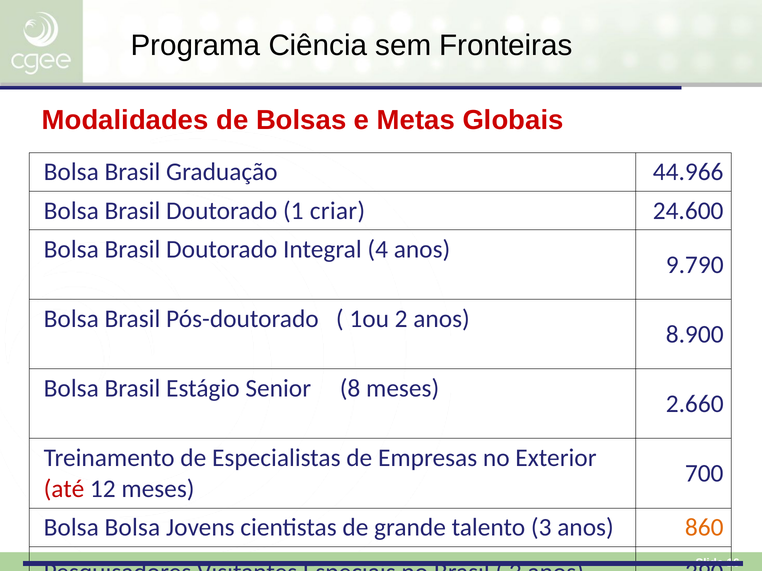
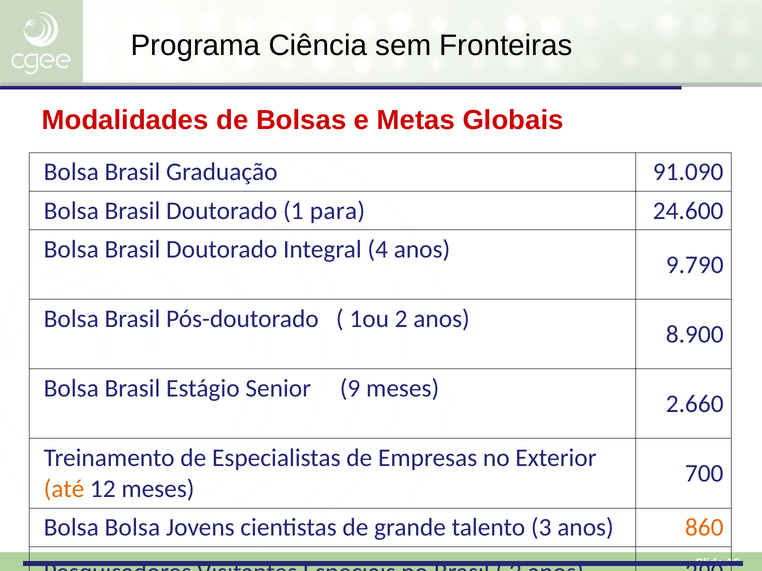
44.966: 44.966 -> 91.090 (688, 172)
criar: criar -> para (337, 211)
8: 8 -> 9 (350, 389)
até colour: red -> orange (64, 489)
